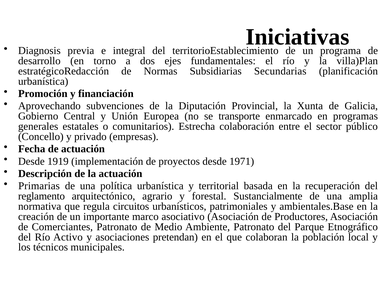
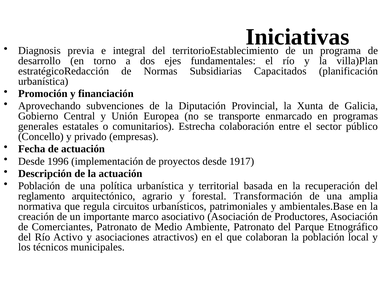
Secundarias: Secundarias -> Capacitados (280, 71)
1919: 1919 -> 1996 (58, 161)
1971: 1971 -> 1917 (242, 161)
Primarias: Primarias -> Población (39, 186)
Sustancialmente: Sustancialmente -> Transformación (268, 196)
pretendan: pretendan -> atractivos (175, 237)
